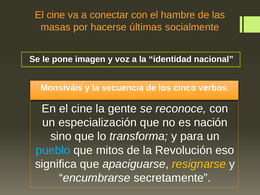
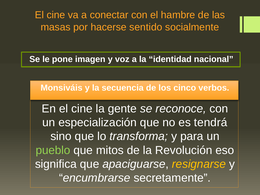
últimas: últimas -> sentido (146, 27)
nación: nación -> tendrá (211, 122)
pueblo colour: light blue -> light green (53, 150)
